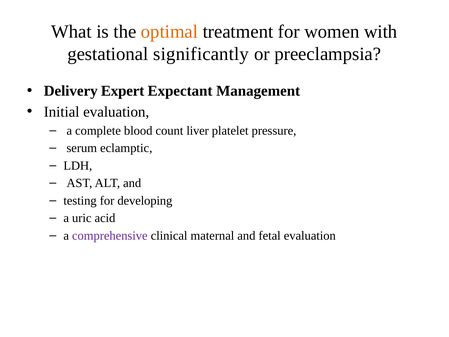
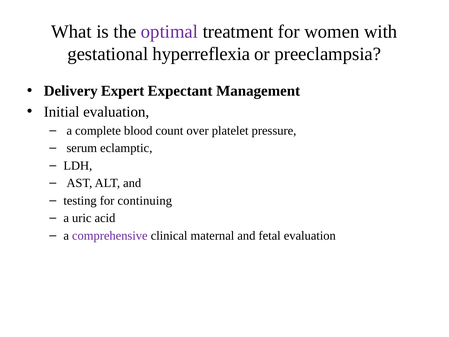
optimal colour: orange -> purple (170, 32)
significantly: significantly -> hyperreflexia (201, 54)
liver: liver -> over (198, 131)
developing: developing -> continuing (145, 201)
